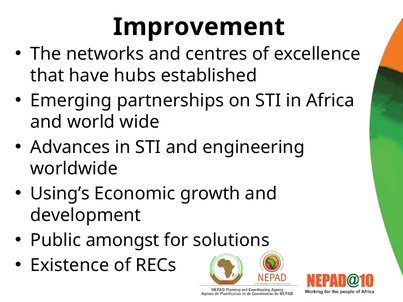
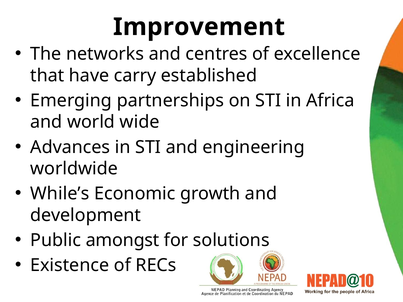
hubs: hubs -> carry (135, 76)
Using’s: Using’s -> While’s (60, 194)
